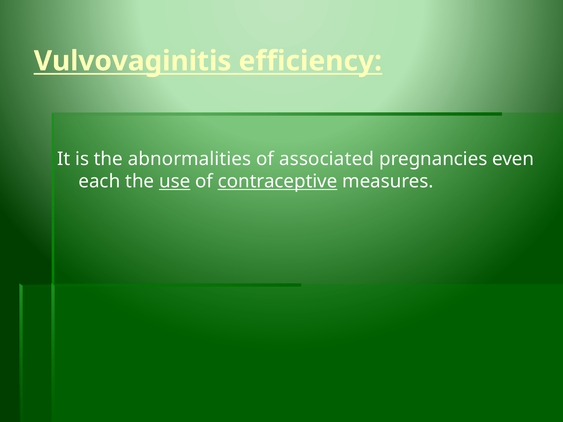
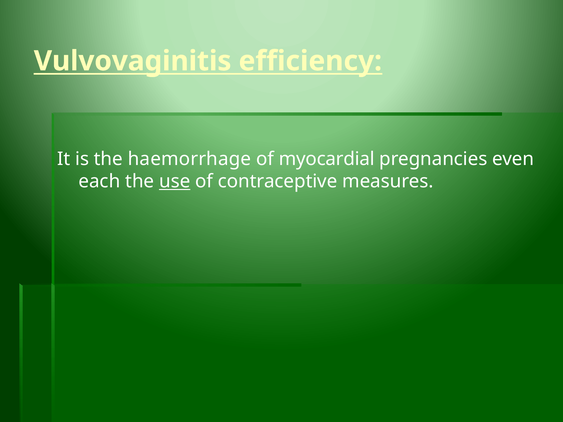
abnormalities: abnormalities -> haemorrhage (189, 159)
associated: associated -> myocardial (327, 159)
contraceptive underline: present -> none (278, 181)
